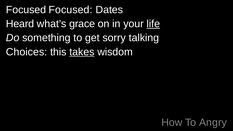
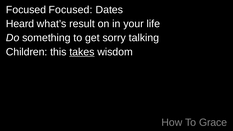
grace: grace -> result (82, 24)
life underline: present -> none (153, 24)
Choices: Choices -> Children (27, 52)
Angry: Angry -> Grace (213, 122)
